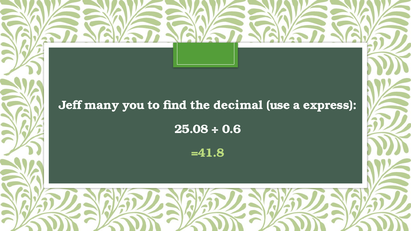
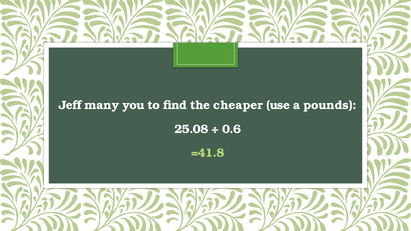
decimal: decimal -> cheaper (238, 105)
express: express -> pounds (330, 105)
